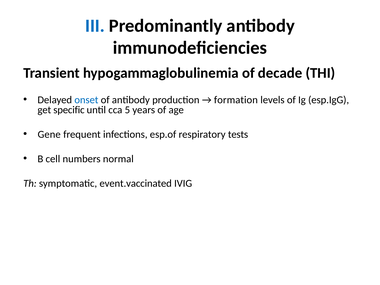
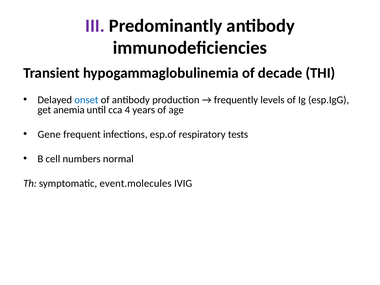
III colour: blue -> purple (95, 26)
formation: formation -> frequently (236, 100)
specific: specific -> anemia (69, 110)
5: 5 -> 4 (127, 110)
event.vaccinated: event.vaccinated -> event.molecules (136, 183)
